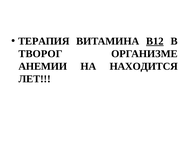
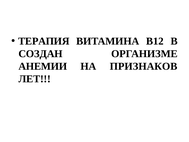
В12 underline: present -> none (155, 41)
ТВОРОГ: ТВОРОГ -> СОЗДАН (41, 54)
НАХОДИТСЯ: НАХОДИТСЯ -> ПРИЗНАКОВ (144, 66)
